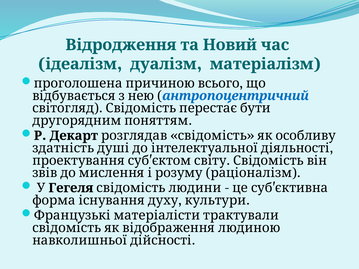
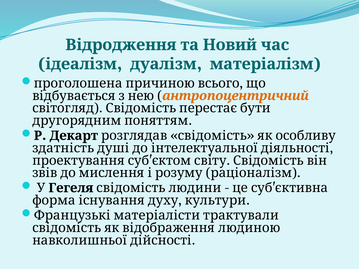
антропоцентричний colour: blue -> orange (236, 96)
